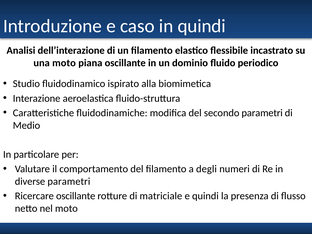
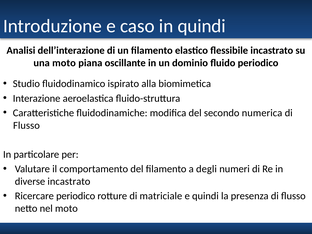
secondo parametri: parametri -> numerica (262, 113)
Medio: Medio -> Flusso (26, 125)
diverse parametri: parametri -> incastrato (69, 182)
Ricercare oscillante: oscillante -> periodico (76, 196)
